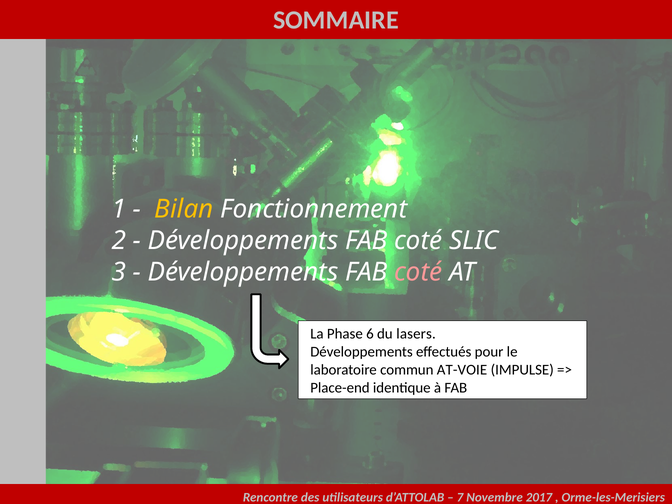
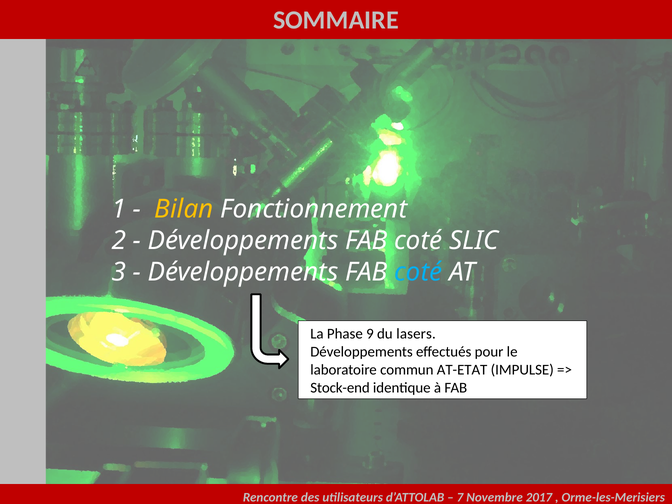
coté colour: pink -> light blue (418, 272)
6: 6 -> 9 (370, 334)
AT-VOIE: AT-VOIE -> AT-ETAT (462, 370)
Place-end: Place-end -> Stock-end (340, 388)
